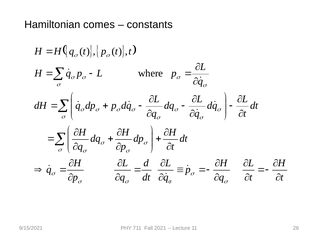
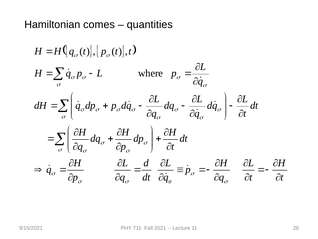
constants: constants -> quantities (150, 25)
